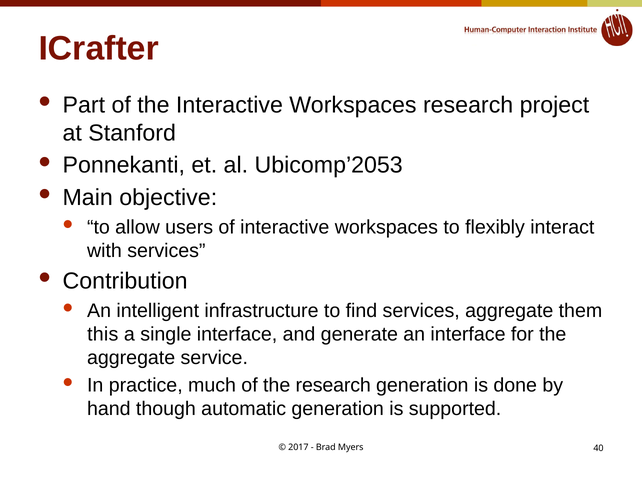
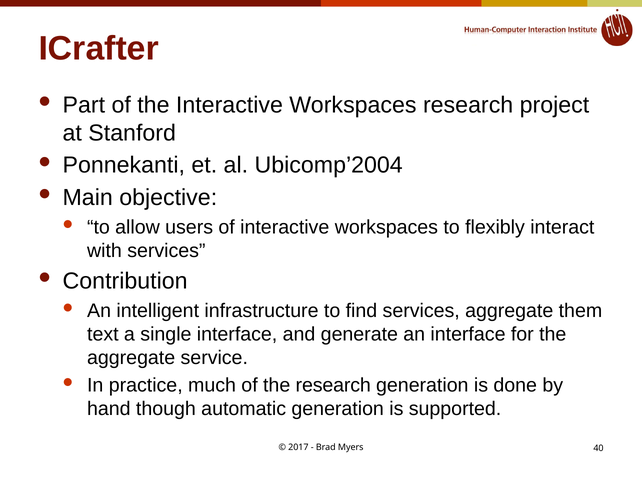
Ubicomp’2053: Ubicomp’2053 -> Ubicomp’2004 (329, 165)
this: this -> text (103, 334)
